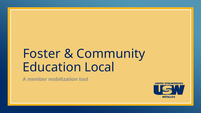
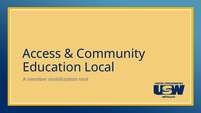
Foster: Foster -> Access (42, 54)
